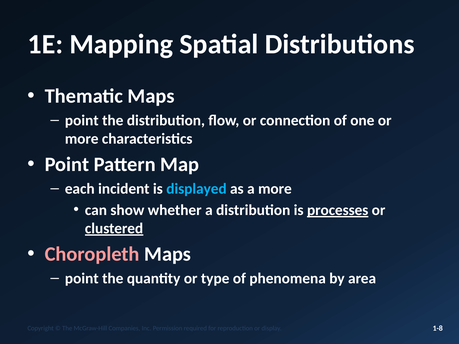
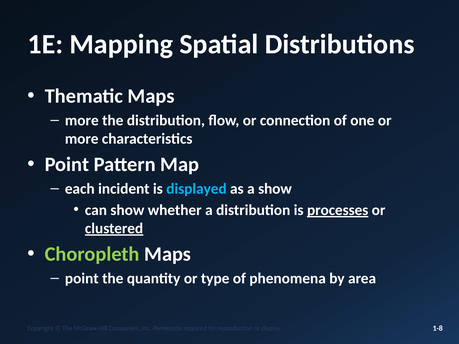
point: point -> more (82, 120)
a more: more -> show (275, 189)
Choropleth colour: pink -> light green (92, 254)
